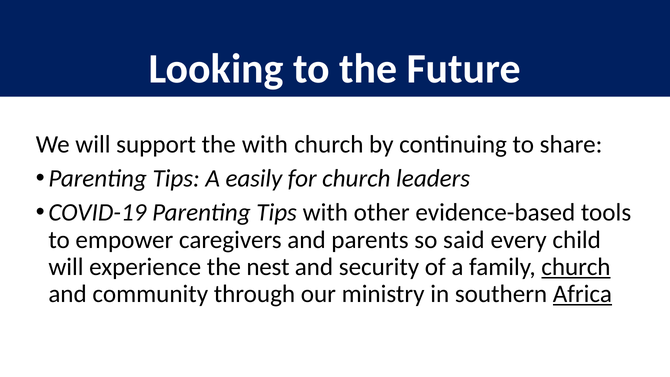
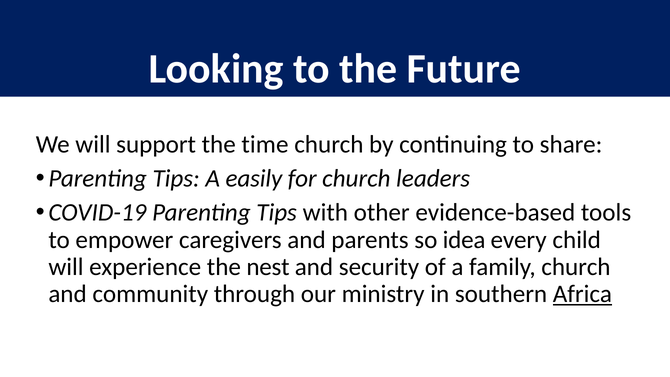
the with: with -> time (265, 144)
said: said -> idea (464, 240)
church underline: present -> none (576, 267)
